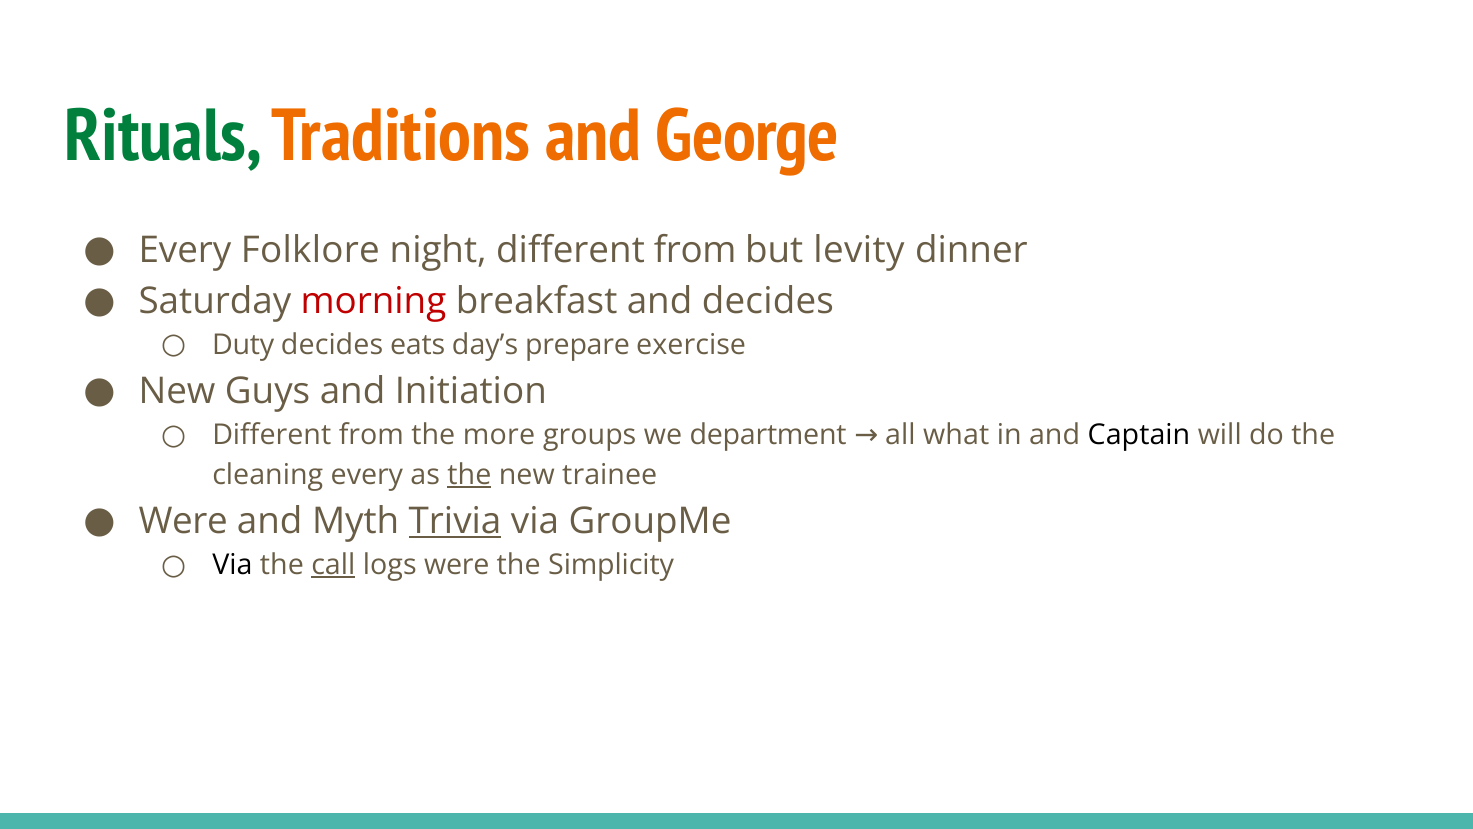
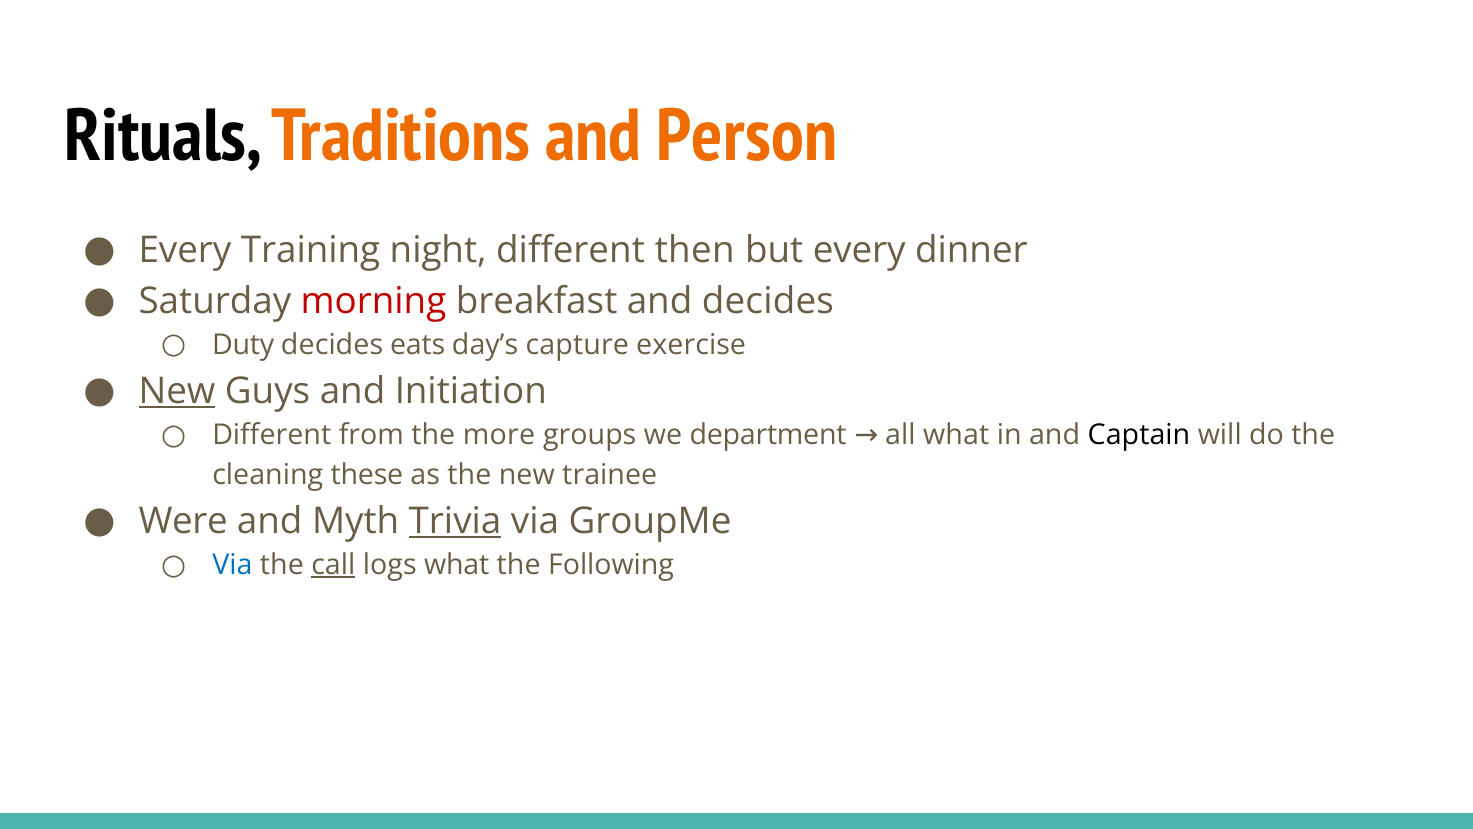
Rituals colour: green -> black (164, 136)
George: George -> Person (747, 136)
Folklore: Folklore -> Training (311, 250)
night different from: from -> then (695, 250)
but levity: levity -> every (859, 250)
prepare: prepare -> capture (577, 345)
New underline: none -> present (177, 391)
cleaning every: every -> these (367, 474)
the underline: present -> none (469, 474)
Via colour: black -> blue (232, 565)
logs were: were -> what (457, 565)
Simplicity: Simplicity -> Following (611, 565)
